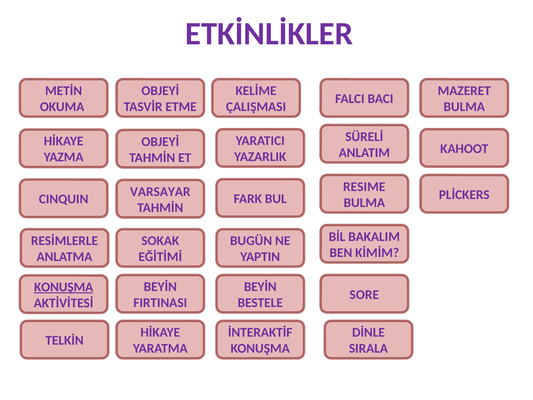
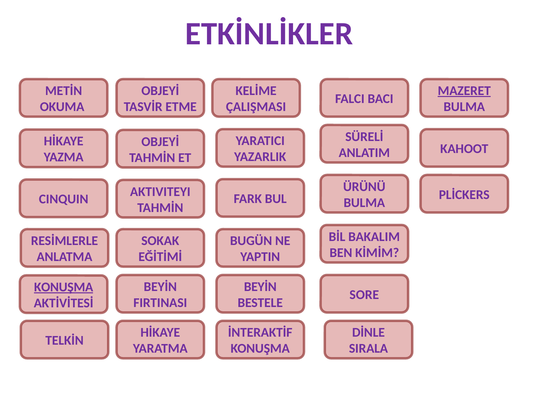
MAZERET underline: none -> present (464, 91)
RESIME: RESIME -> ÜRÜNÜ (364, 187)
VARSAYAR: VARSAYAR -> AKTIVITEYI (160, 191)
